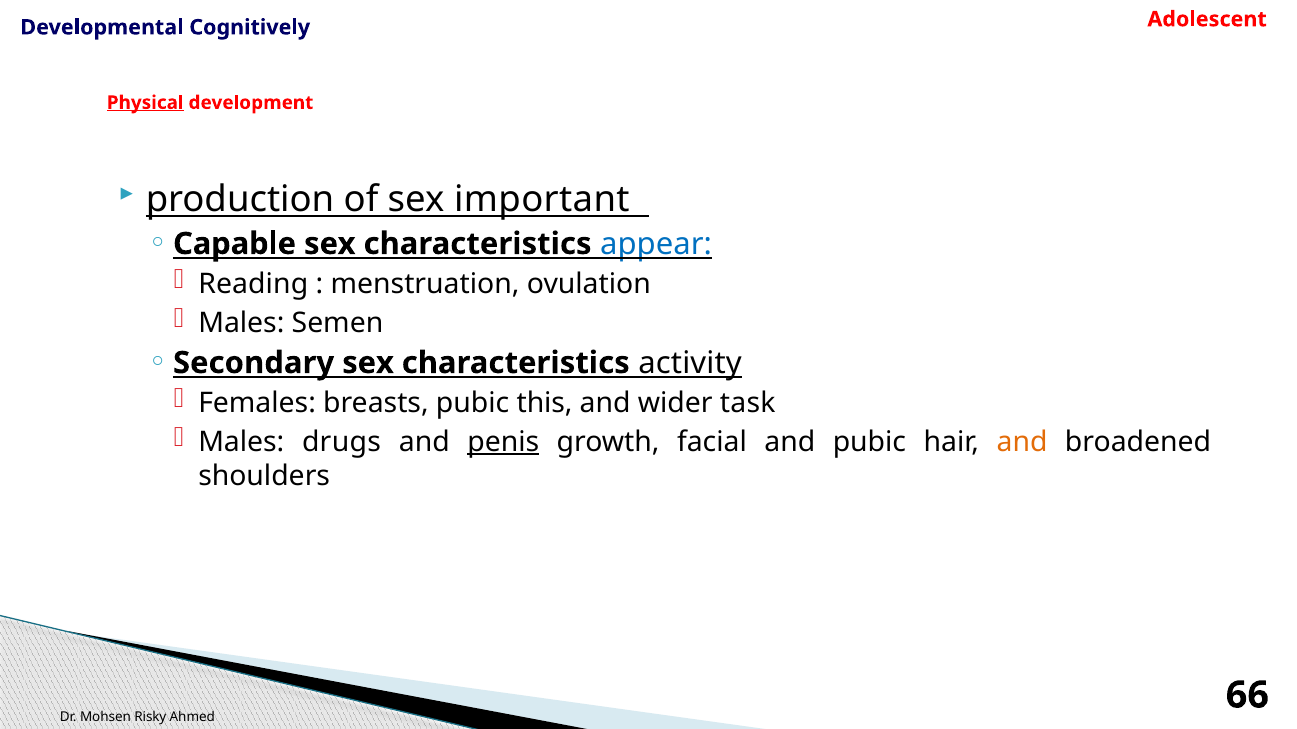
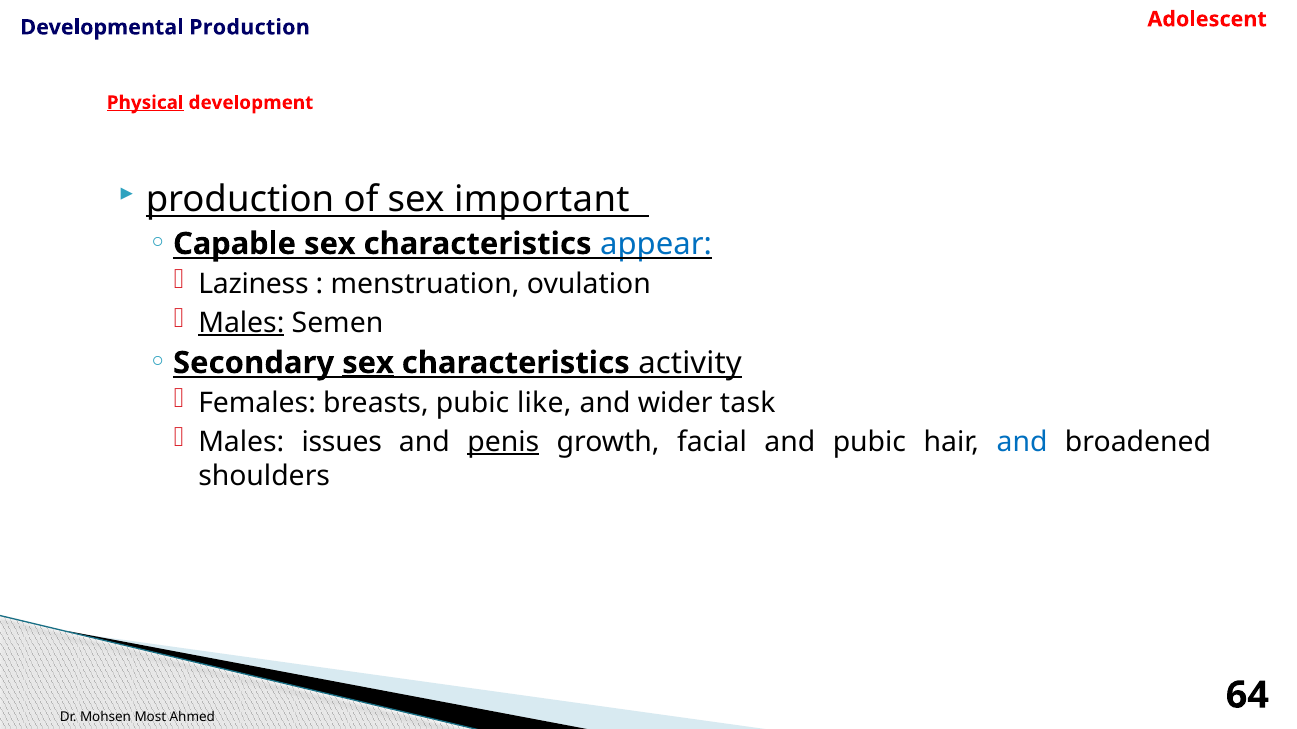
Developmental Cognitively: Cognitively -> Production (250, 27)
Reading: Reading -> Laziness (253, 284)
Males underline: none -> present (241, 323)
sex underline: none -> present (368, 363)
this: this -> like (544, 403)
drugs: drugs -> issues (342, 442)
and colour: orange -> blue (1022, 442)
Risky: Risky -> Most (150, 718)
66: 66 -> 64 (1247, 696)
